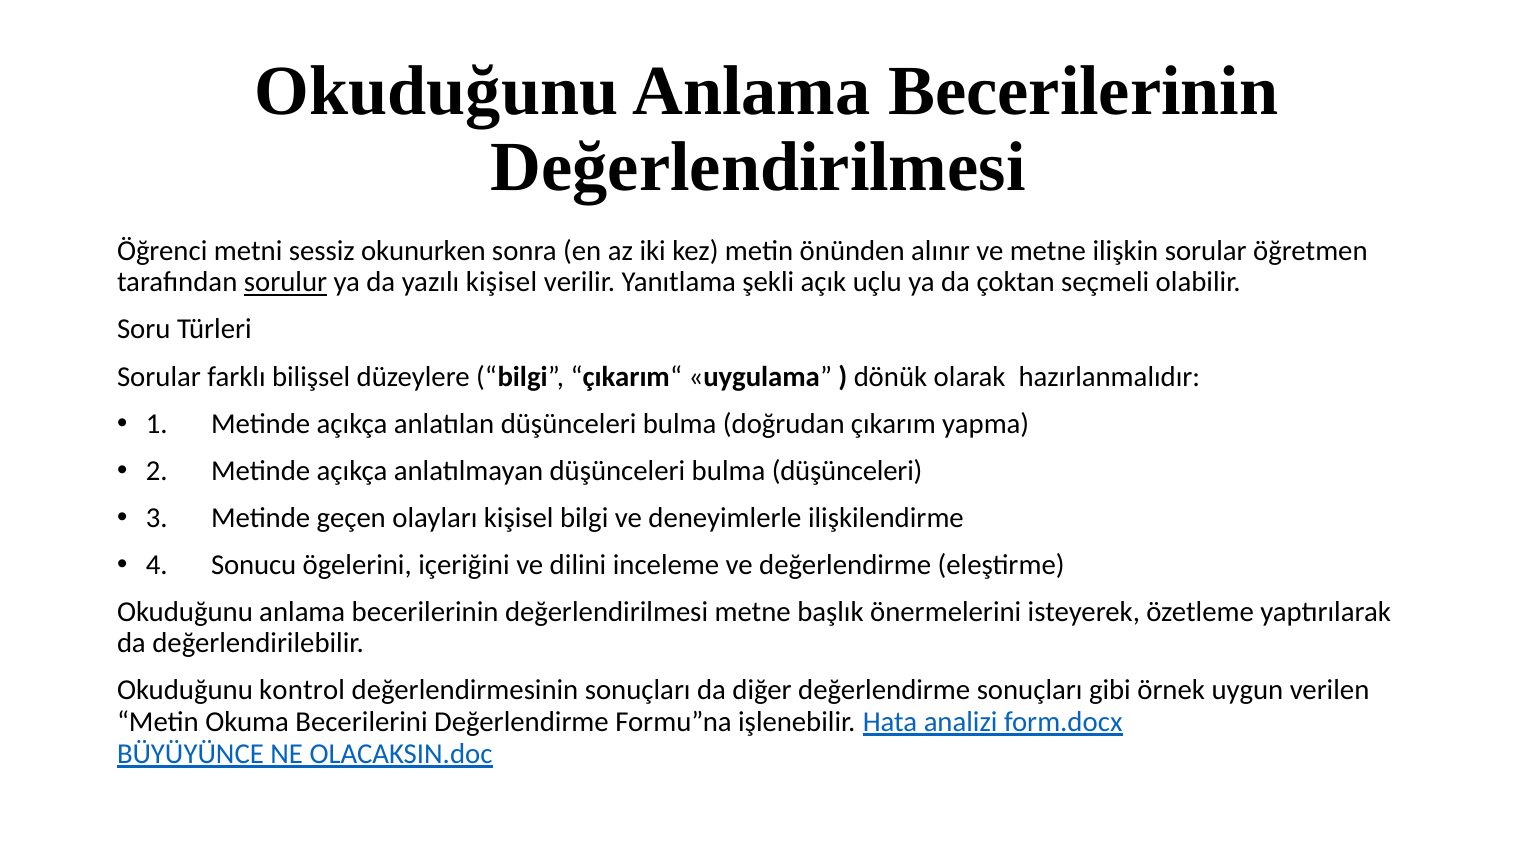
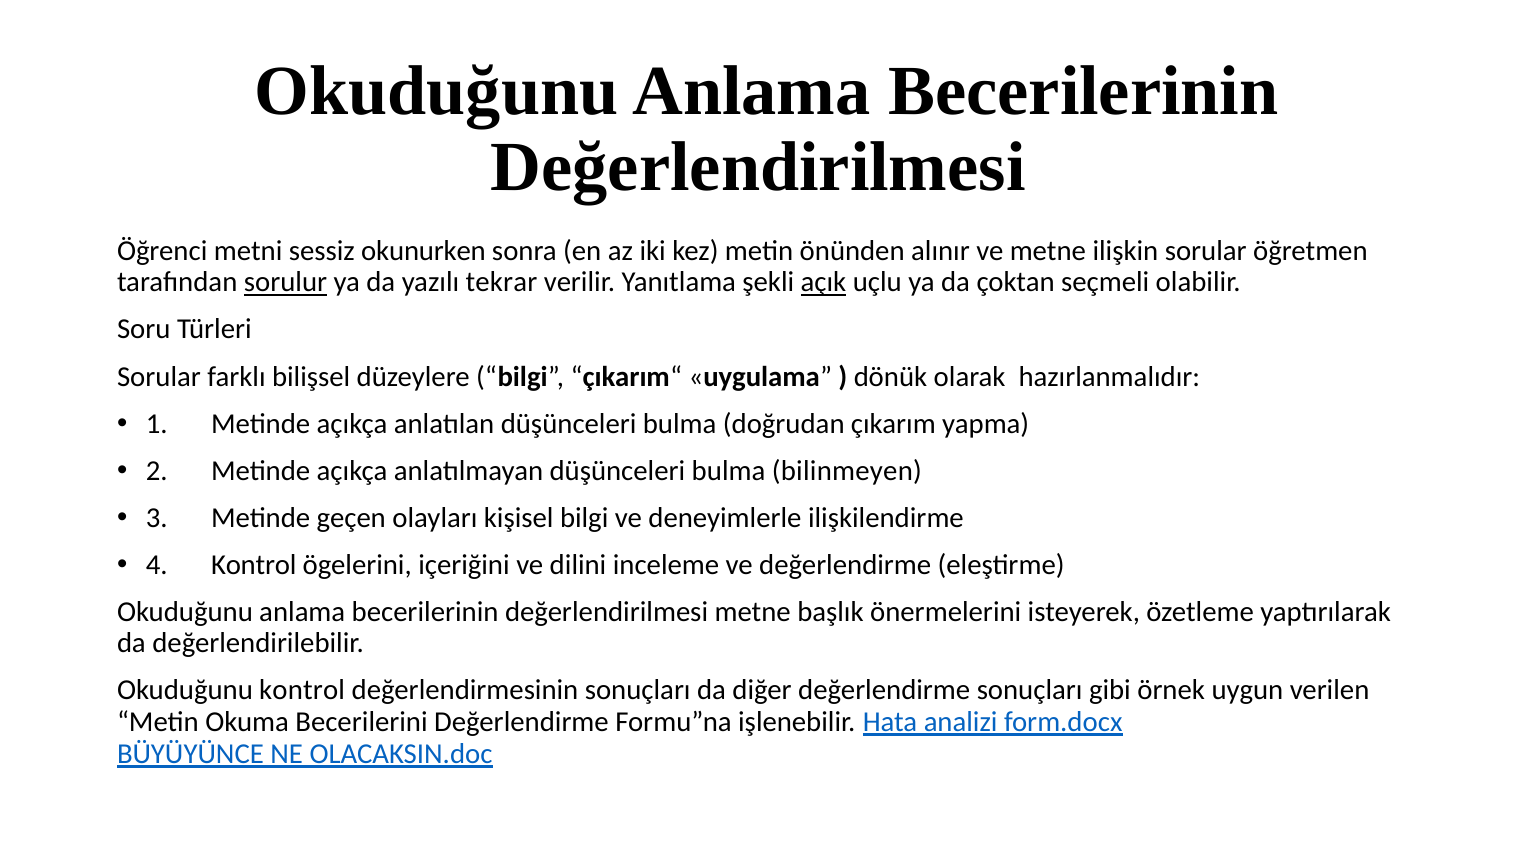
yazılı kişisel: kişisel -> tekrar (502, 282)
açık underline: none -> present (823, 282)
bulma düşünceleri: düşünceleri -> bilinmeyen (847, 470)
4 Sonucu: Sonucu -> Kontrol (254, 565)
